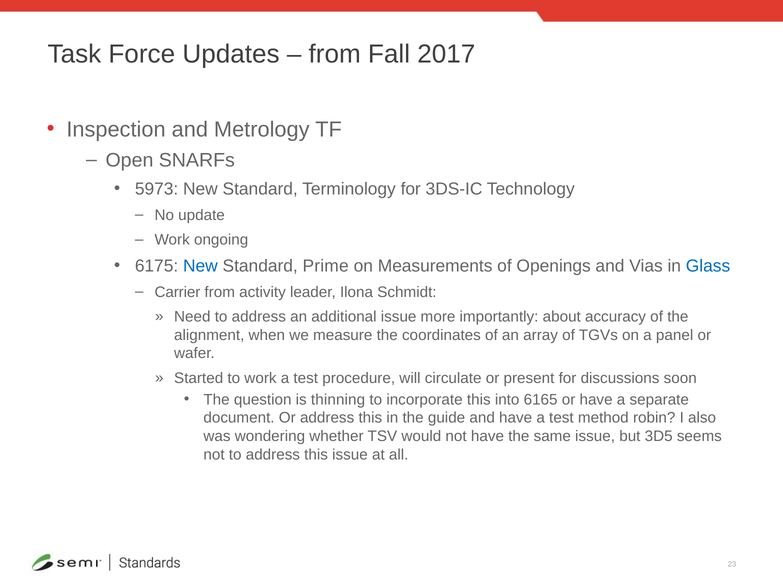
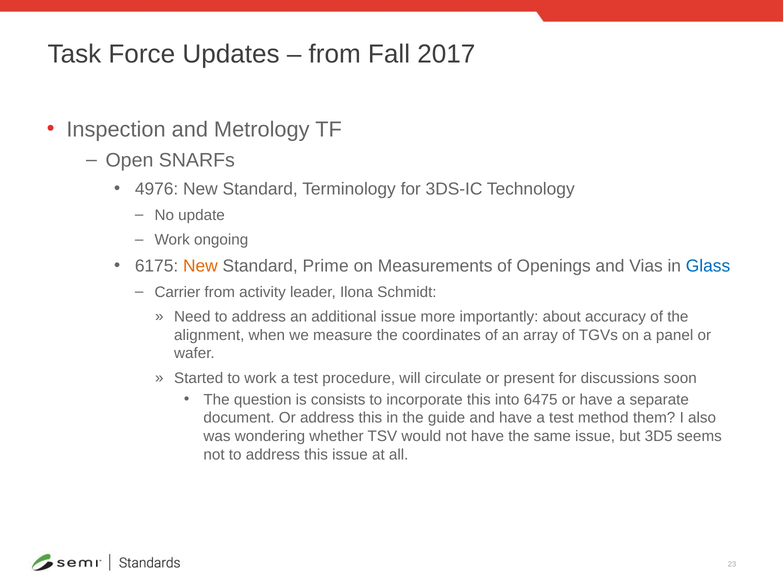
5973: 5973 -> 4976 (157, 189)
New colour: blue -> orange (200, 266)
thinning: thinning -> consists (338, 400)
6165: 6165 -> 6475 (541, 400)
robin: robin -> them (654, 418)
